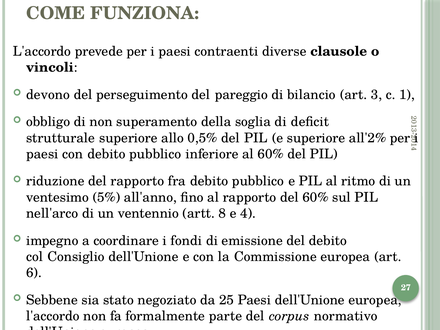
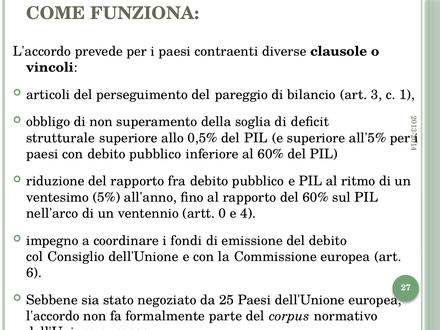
devono: devono -> articoli (48, 95)
all'2%: all'2% -> all'5% (368, 138)
artt 8: 8 -> 0 (222, 213)
